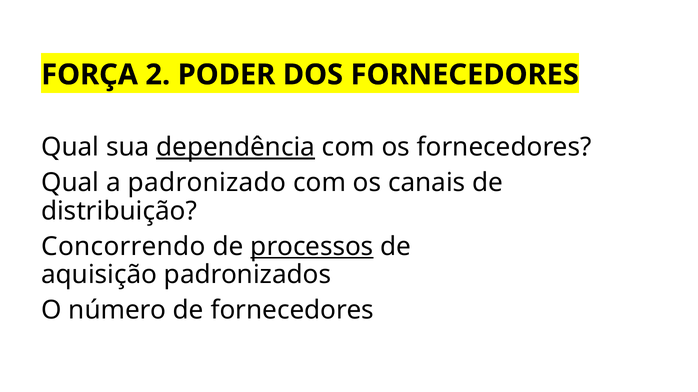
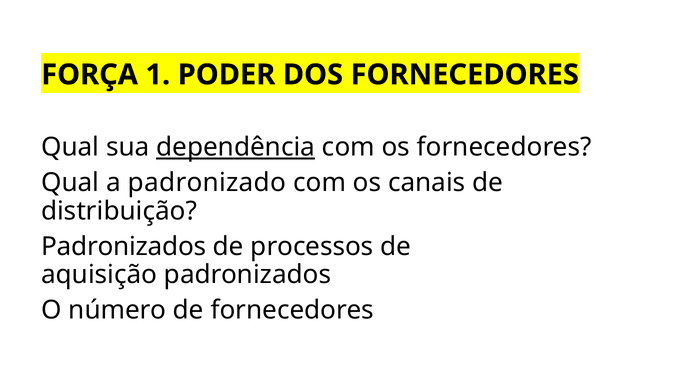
2: 2 -> 1 (158, 75)
Concorrendo: Concorrendo -> Padronizados (124, 247)
processos underline: present -> none (312, 247)
